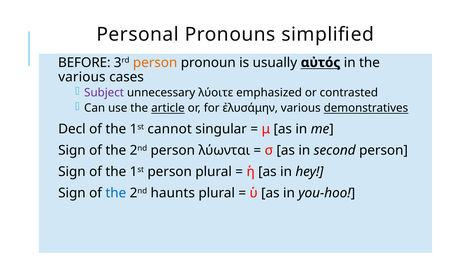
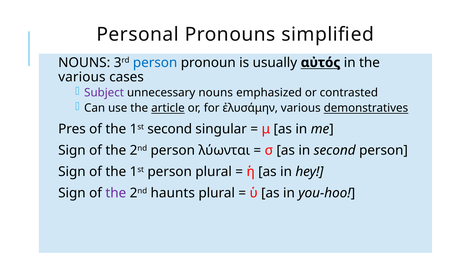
BEFORE: BEFORE -> NOUNS (84, 63)
person colour: orange -> blue (155, 63)
unnecessary λύοιτε: λύοιτε -> nouns (216, 93)
Decl: Decl -> Pres (72, 129)
1st cannot: cannot -> second (170, 129)
the colour: blue -> purple (116, 193)
